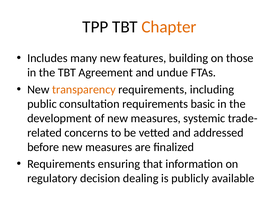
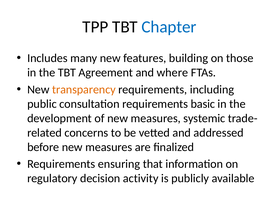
Chapter colour: orange -> blue (169, 27)
undue: undue -> where (172, 73)
dealing: dealing -> activity (141, 179)
